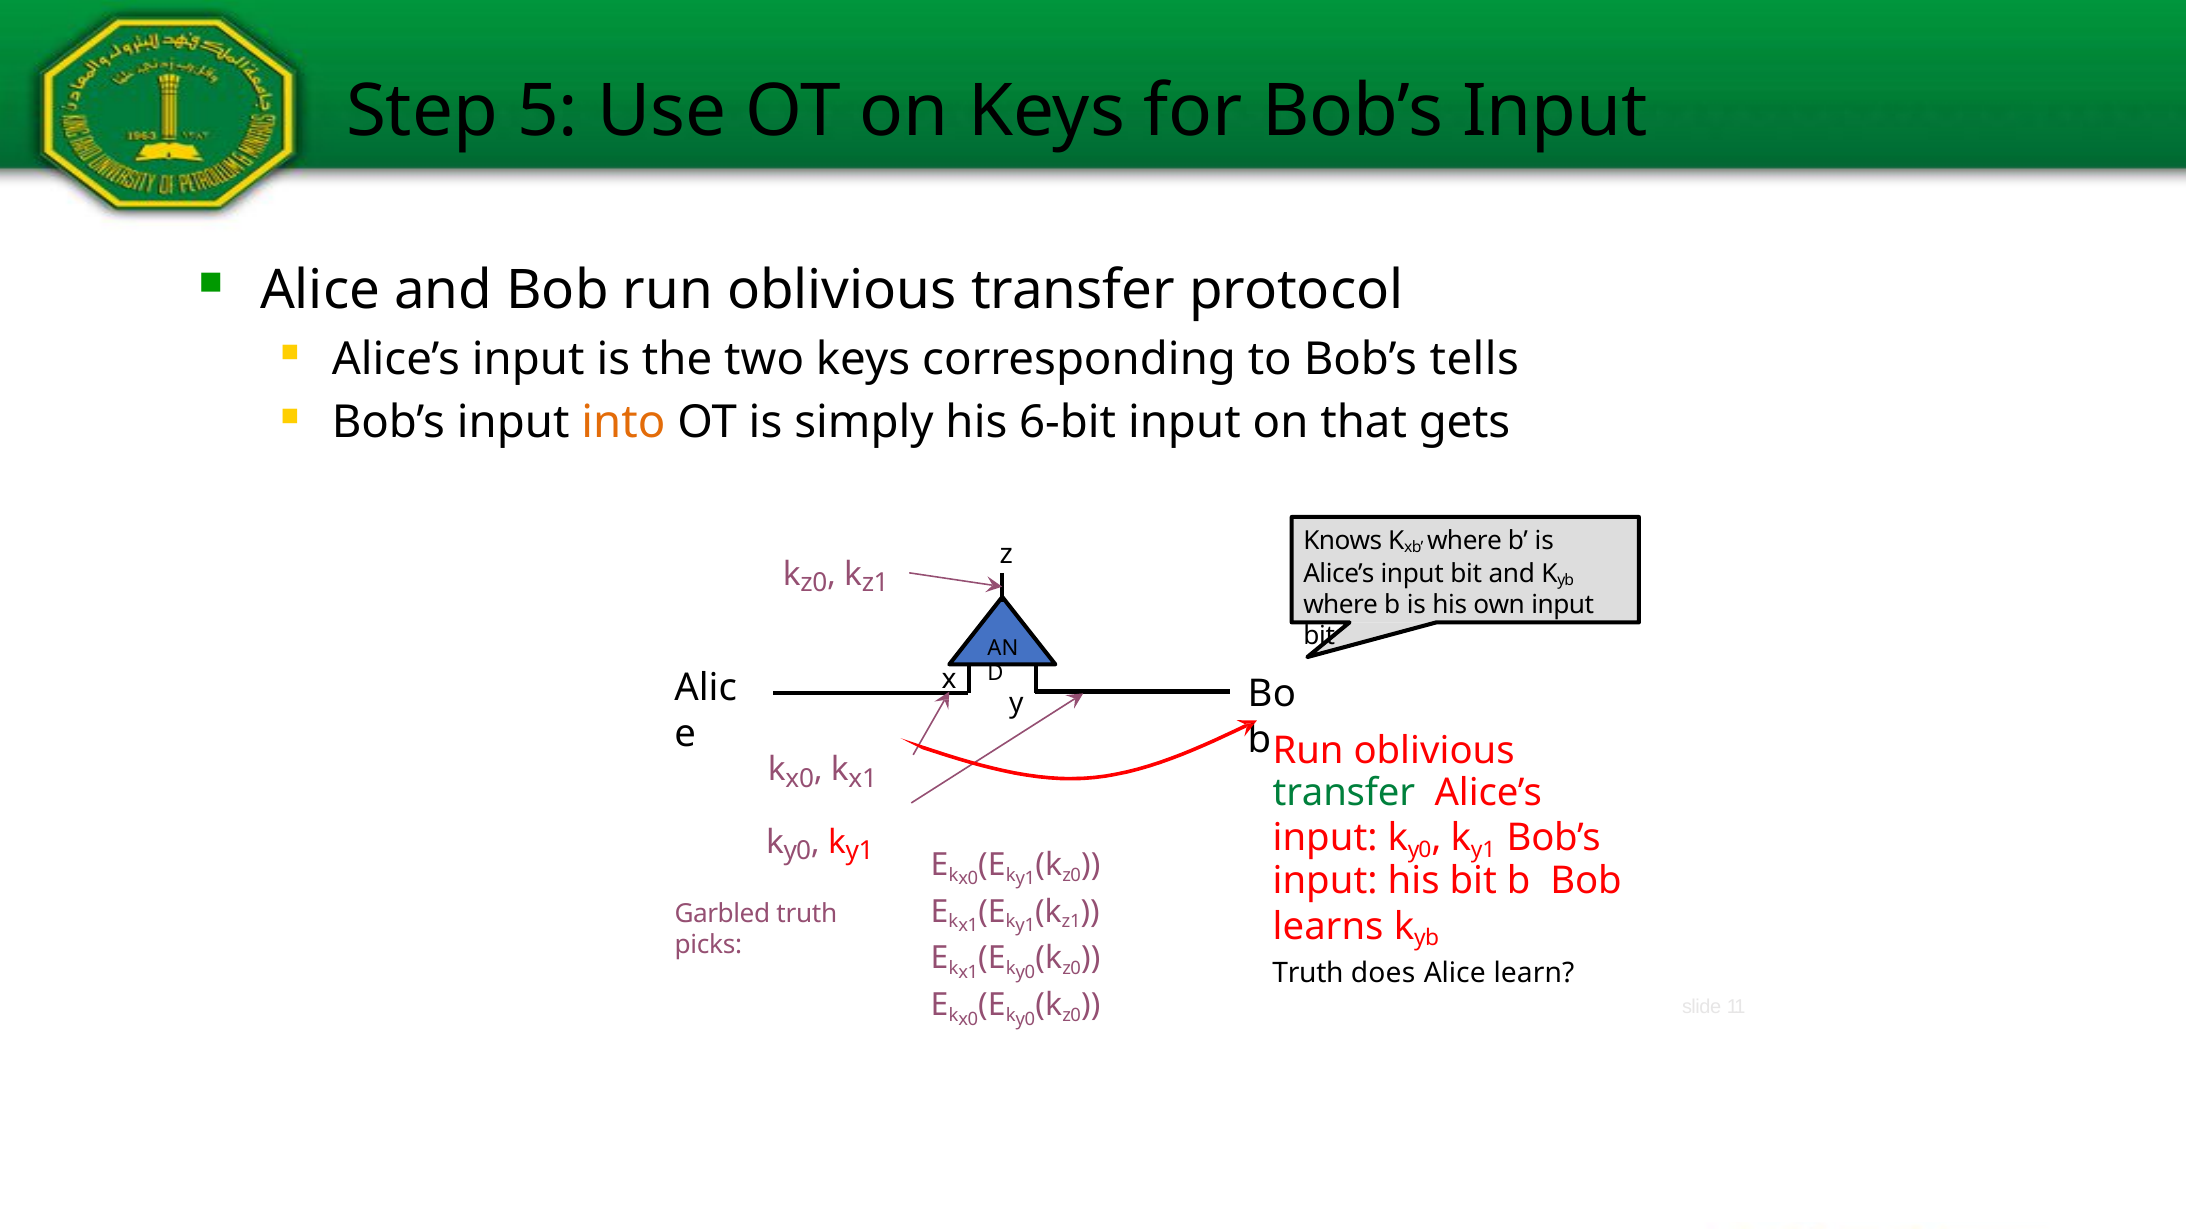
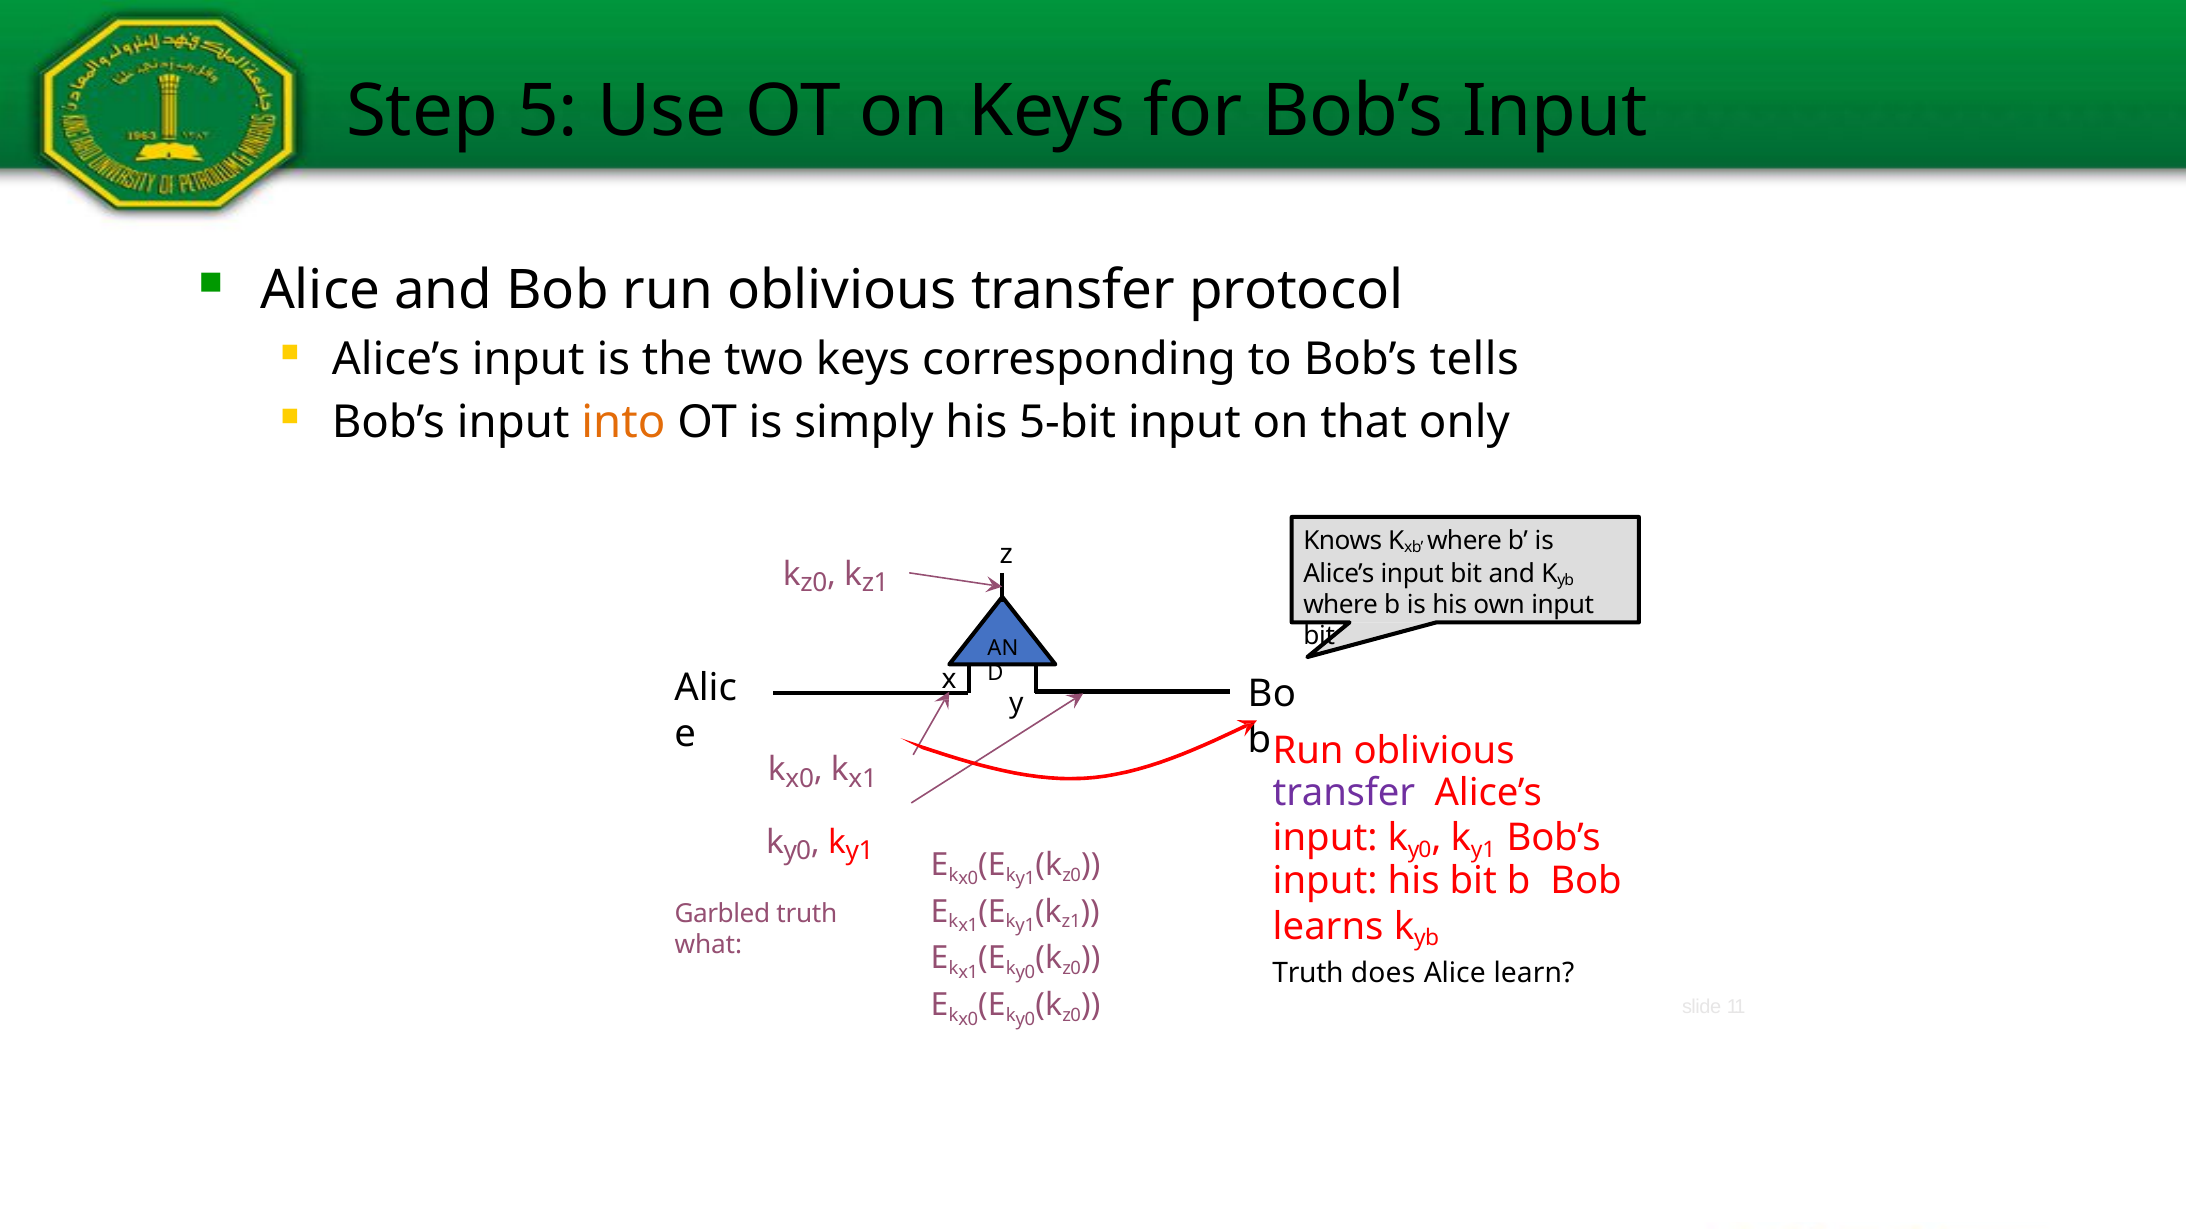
6-bit: 6-bit -> 5-bit (1068, 423)
gets: gets -> only (1464, 423)
transfer colour: green -> purple (1344, 793)
picks: picks -> what (708, 946)
